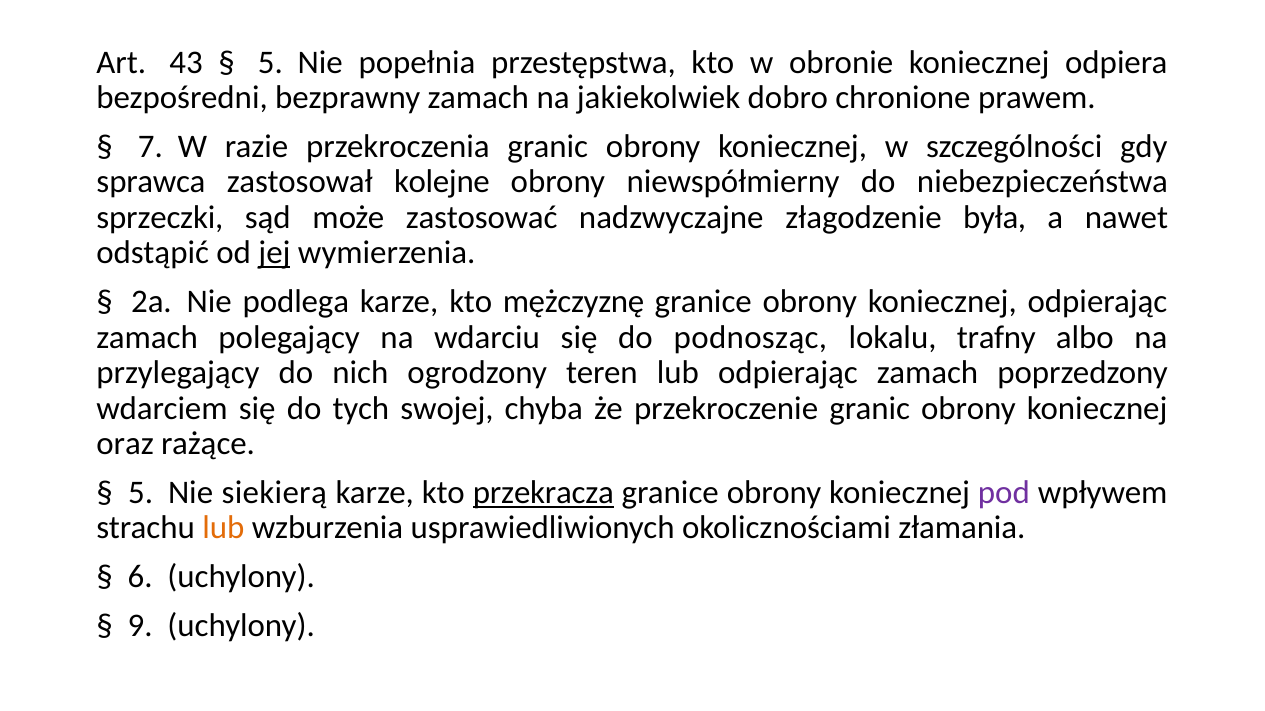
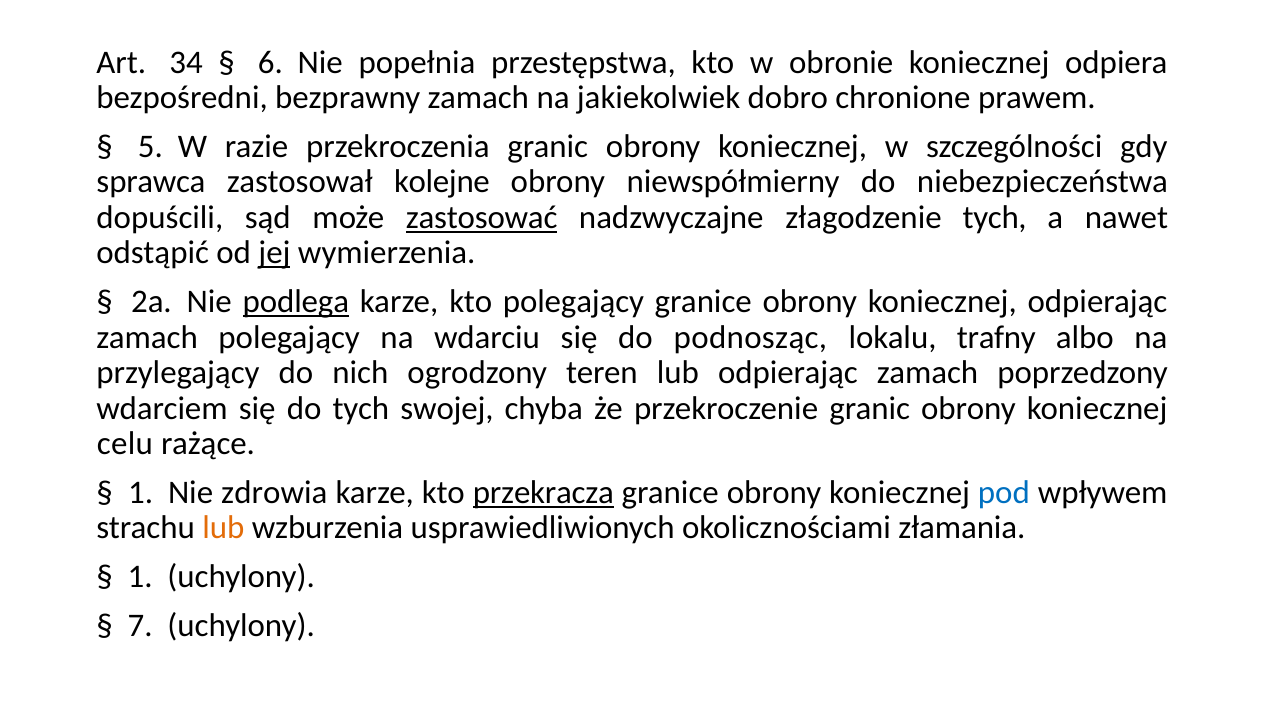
43: 43 -> 34 (186, 62)
5: 5 -> 6 (270, 62)
7: 7 -> 5 (150, 147)
sprzeczki: sprzeczki -> dopuścili (160, 218)
zastosować underline: none -> present (482, 218)
złagodzenie była: była -> tych (995, 218)
podlega underline: none -> present (296, 302)
kto mężczyznę: mężczyznę -> polegający (573, 302)
oraz: oraz -> celu (125, 444)
5: 5 -> 1 (141, 493)
siekierą: siekierą -> zdrowia (274, 493)
pod colour: purple -> blue (1004, 493)
6: 6 -> 1 (140, 577)
9: 9 -> 7 (140, 626)
